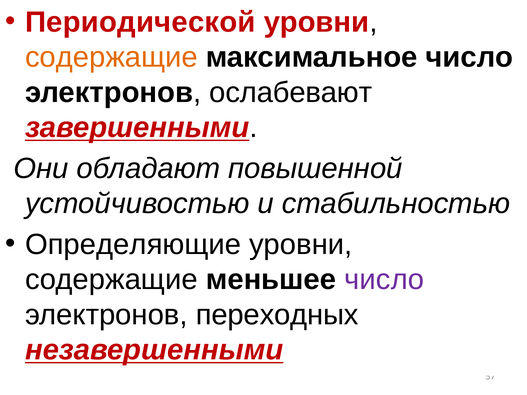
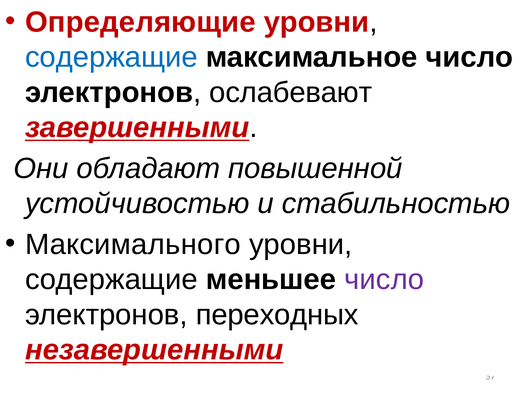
Периодической: Периодической -> Определяющие (140, 22)
содержащие colour: orange -> blue (111, 57)
Определяющие: Определяющие -> Максимального (133, 245)
